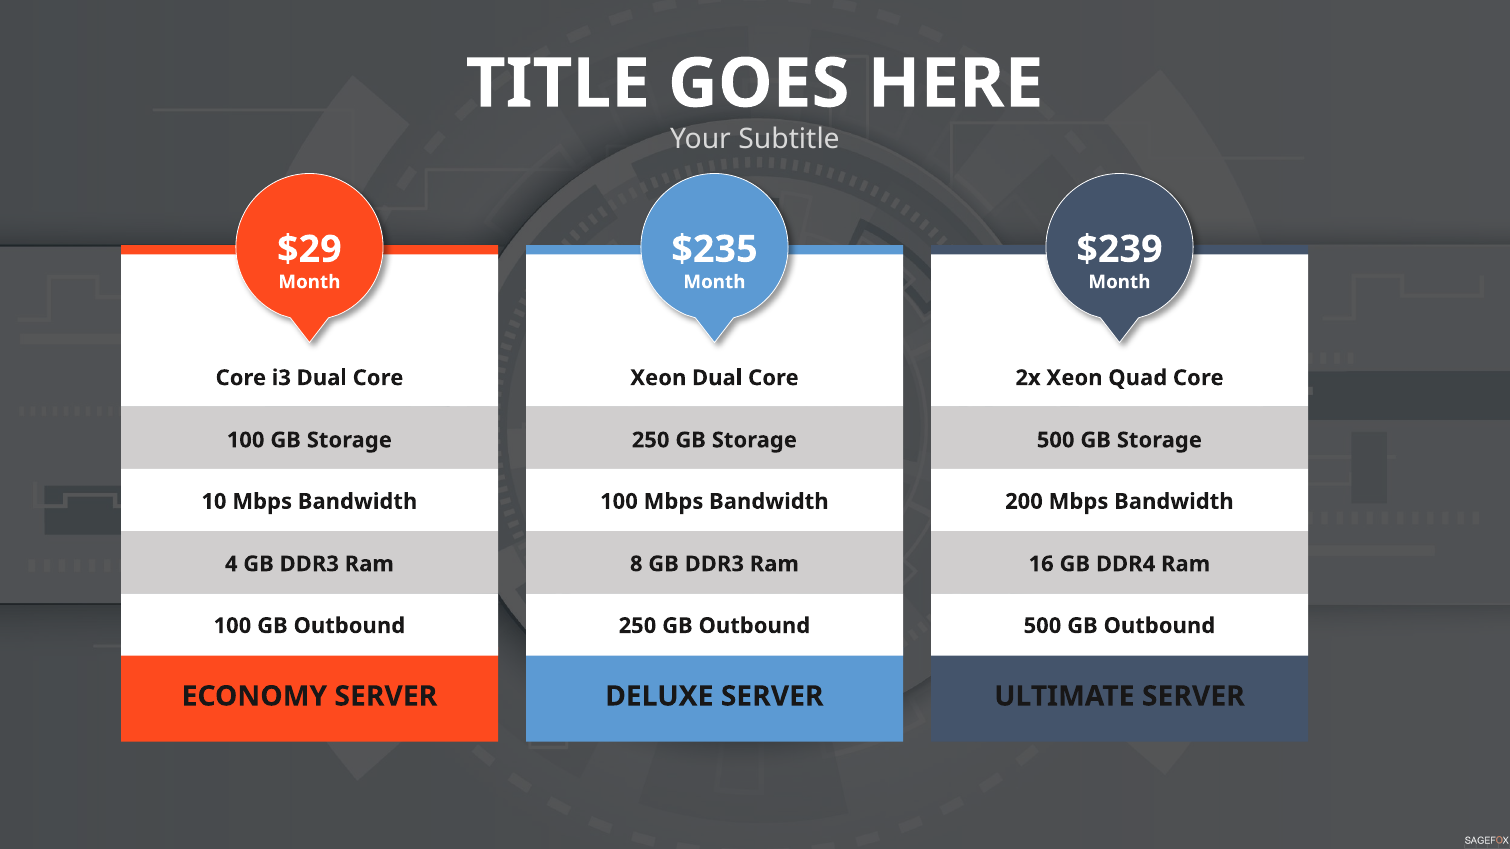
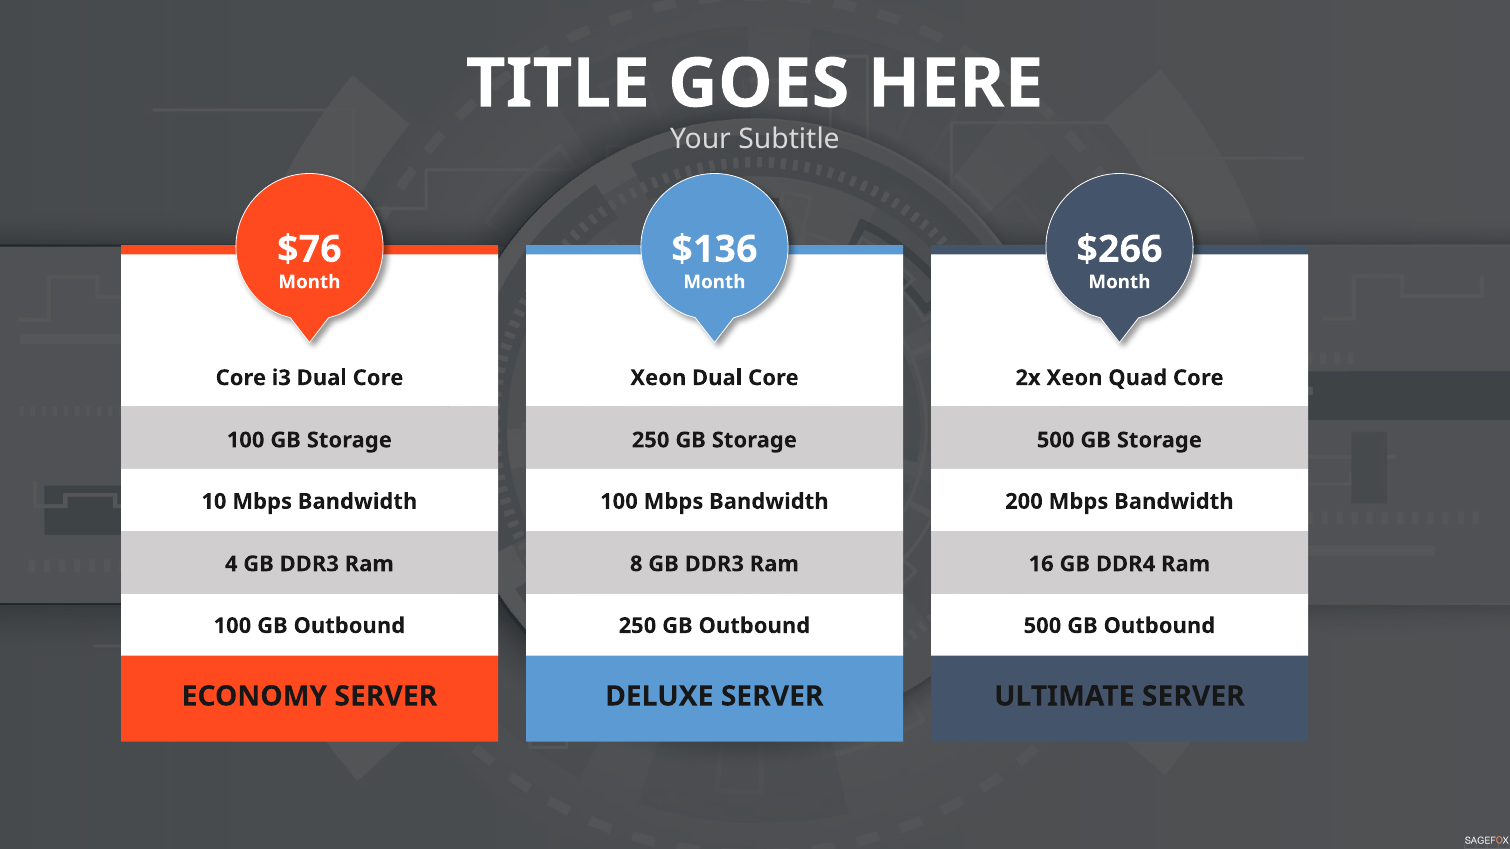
$29: $29 -> $76 (309, 249)
$235: $235 -> $136 (714, 249)
$239: $239 -> $266 (1120, 249)
